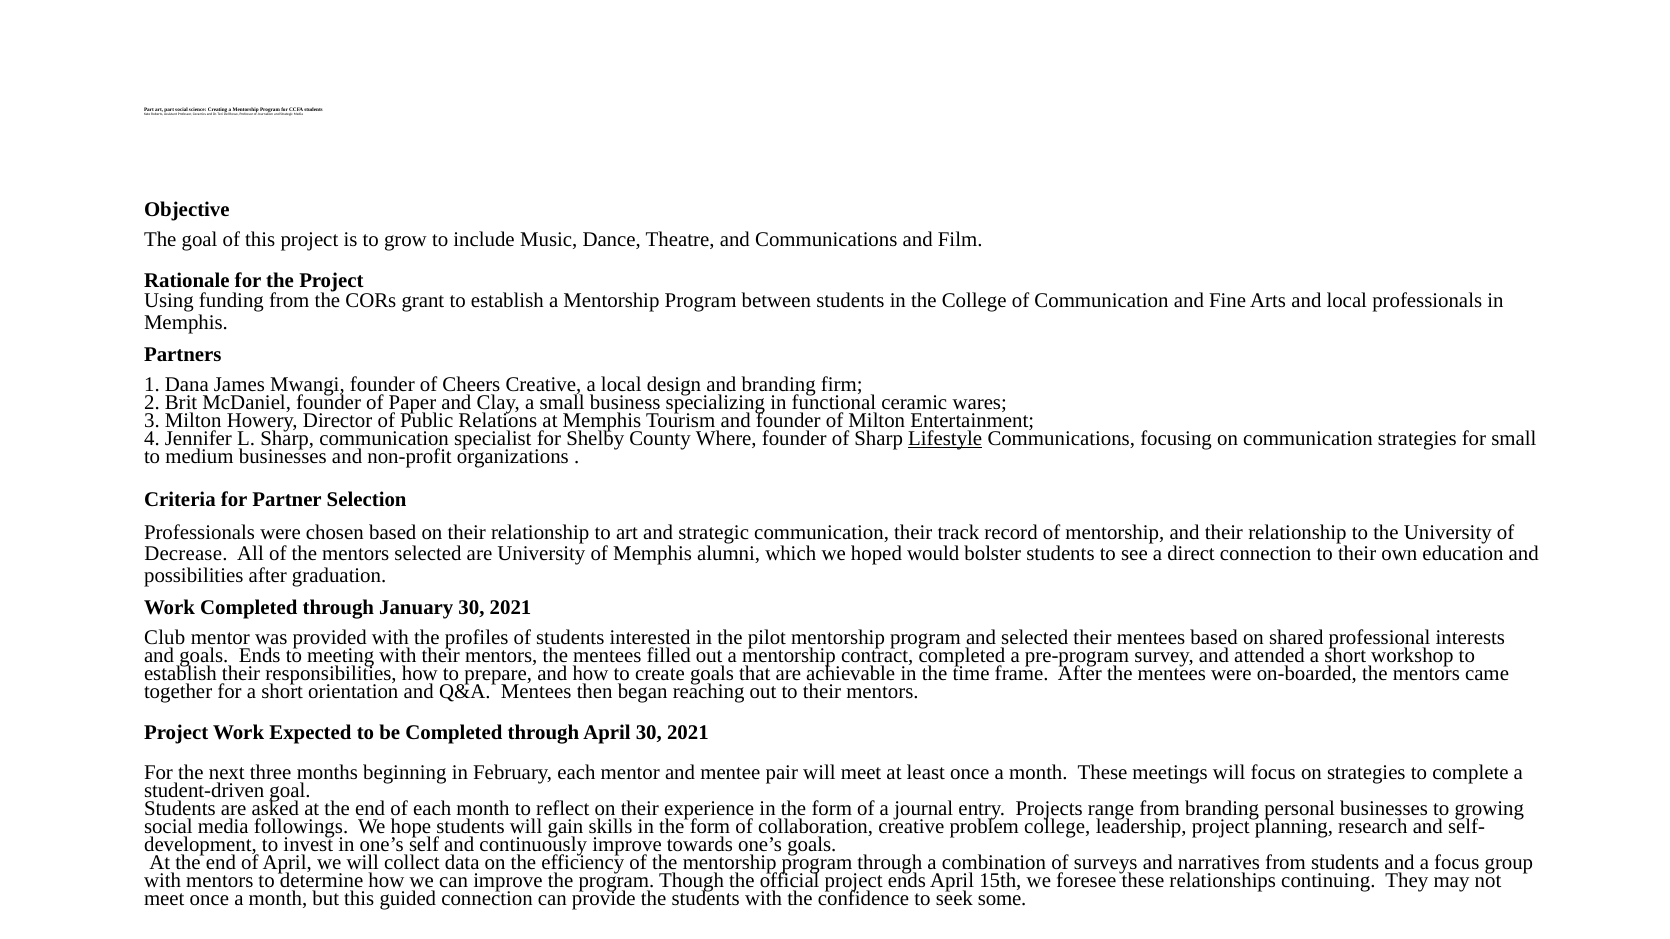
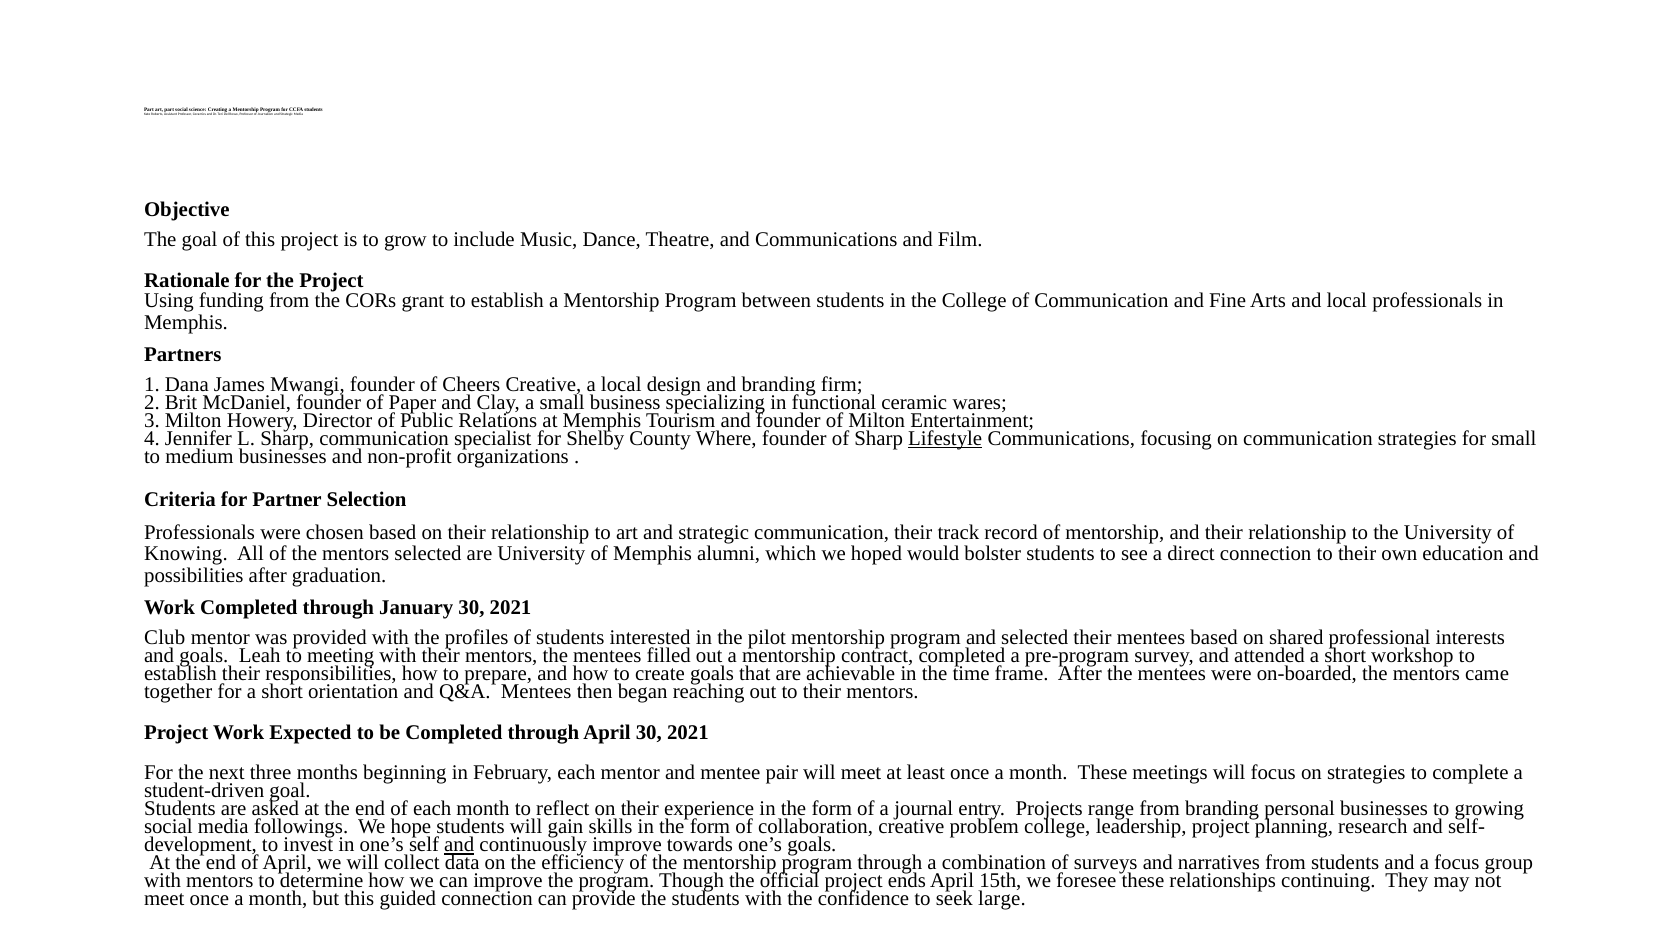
Decrease: Decrease -> Knowing (186, 554)
goals Ends: Ends -> Leah (260, 656)
and underline: none -> present (459, 845)
some: some -> large (1002, 899)
